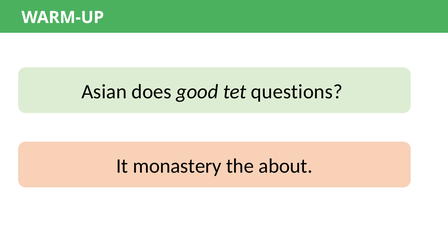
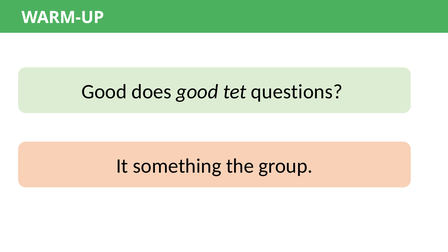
Asian: Asian -> Good (104, 92)
monastery: monastery -> something (177, 166)
about: about -> group (286, 166)
